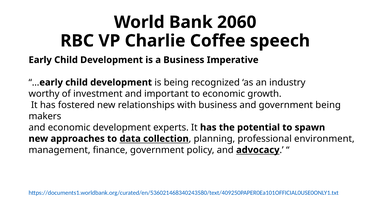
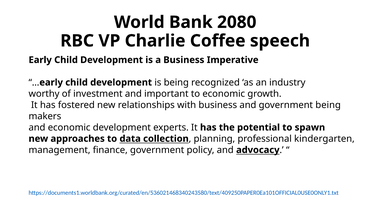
2060: 2060 -> 2080 (237, 22)
environment: environment -> kindergarten (324, 139)
